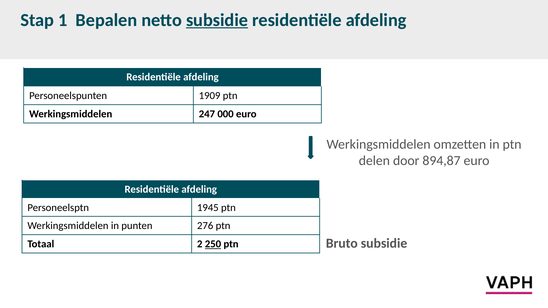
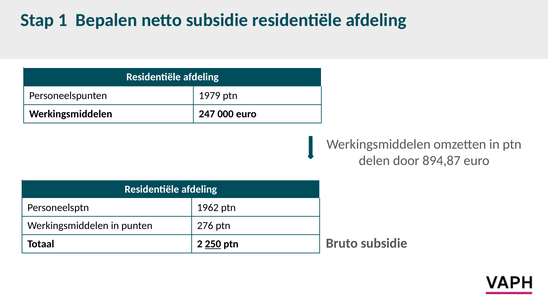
subsidie underline: present -> none (217, 20)
1909: 1909 -> 1979 (210, 96)
1945: 1945 -> 1962 (208, 208)
